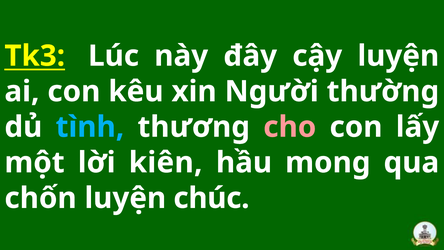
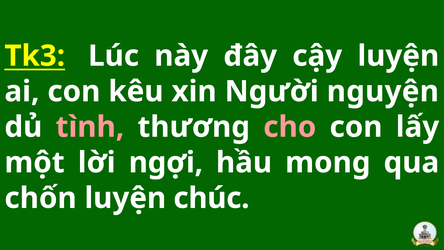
thường: thường -> nguyện (383, 91)
tình colour: light blue -> pink (90, 127)
kiên: kiên -> ngợi (166, 162)
